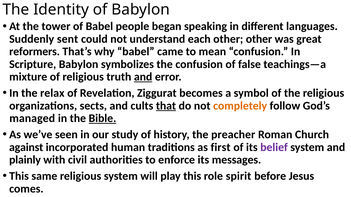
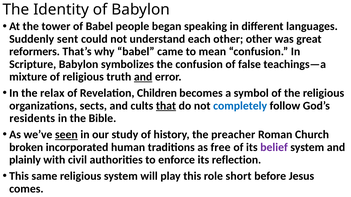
Ziggurat: Ziggurat -> Children (157, 93)
completely colour: orange -> blue (240, 106)
managed: managed -> residents (32, 119)
Bible underline: present -> none (102, 119)
seen underline: none -> present (66, 135)
against: against -> broken (26, 147)
first: first -> free (221, 147)
messages: messages -> reflection (237, 160)
spirit: spirit -> short (239, 176)
